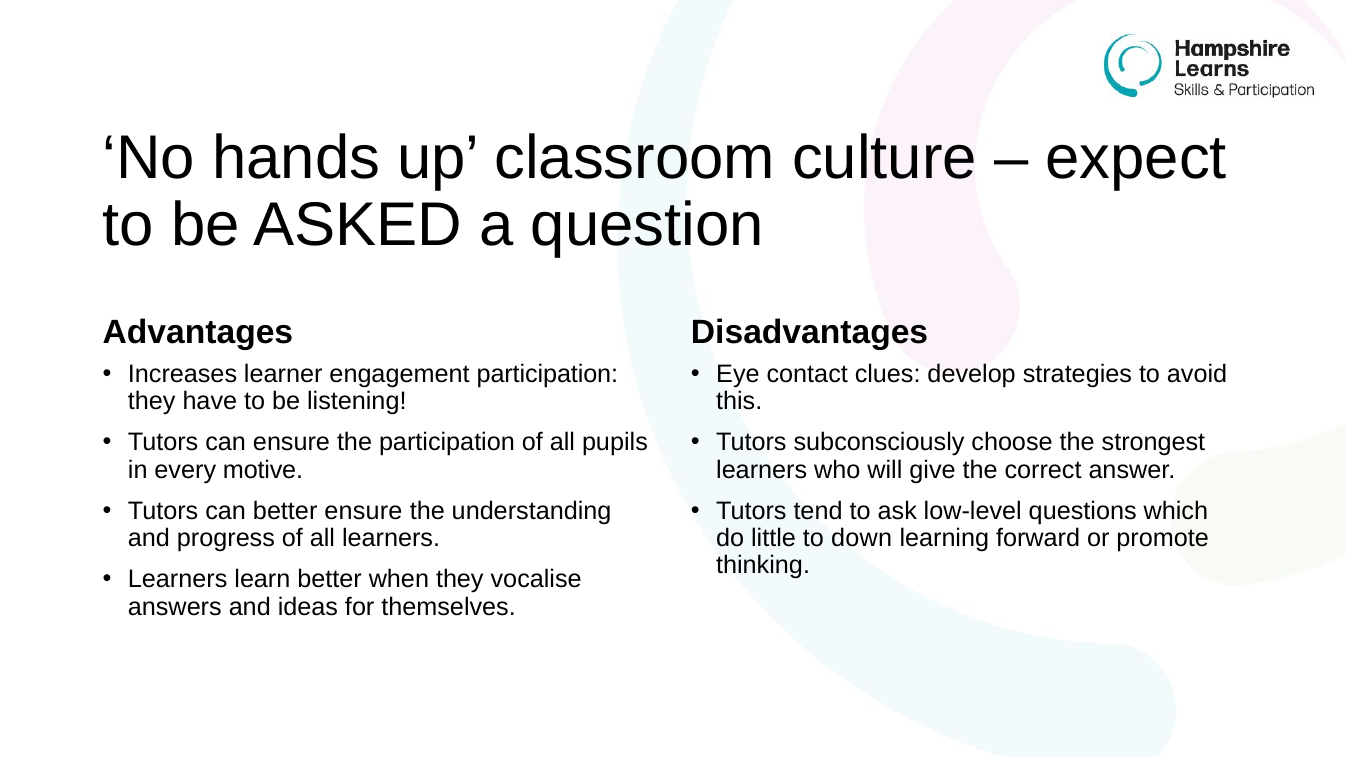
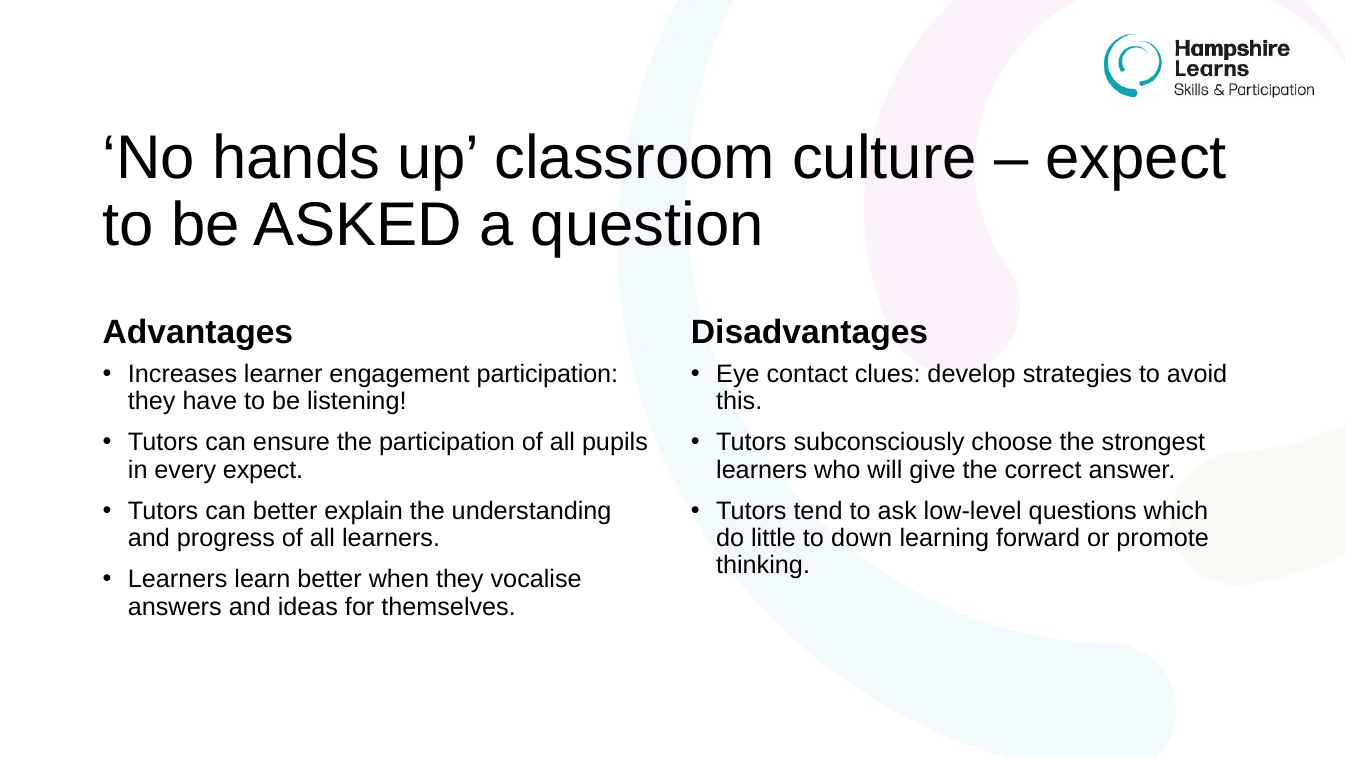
every motive: motive -> expect (263, 469)
better ensure: ensure -> explain (364, 511)
